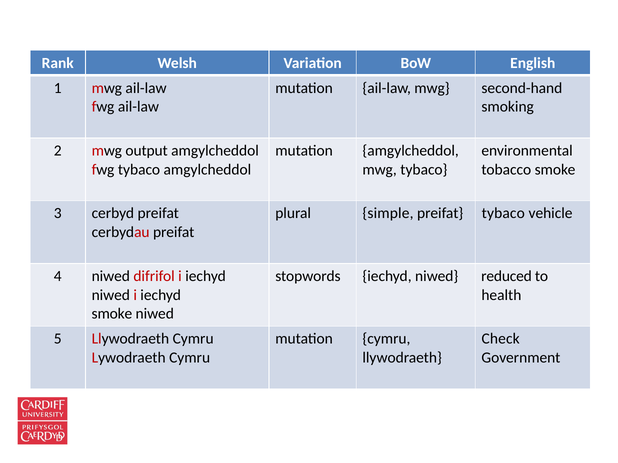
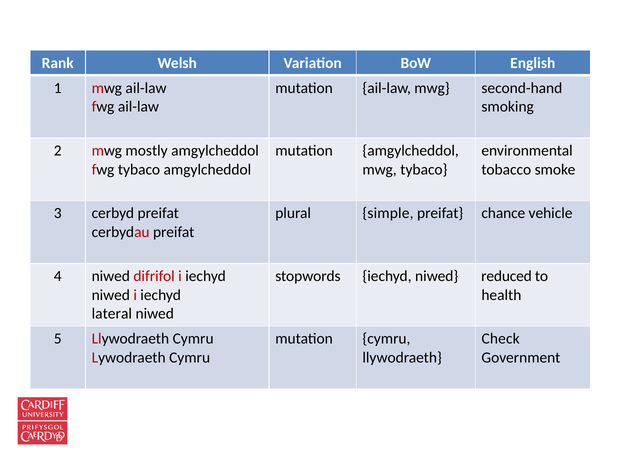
output: output -> mostly (147, 151)
preifat tybaco: tybaco -> chance (503, 214)
smoke: smoke -> lateral (112, 314)
